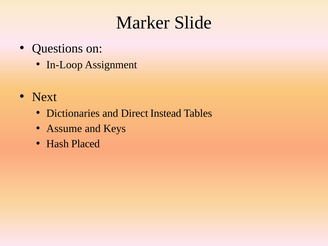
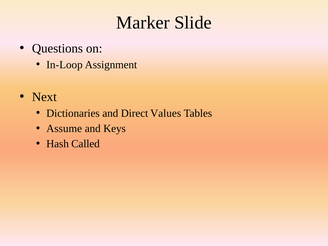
Instead: Instead -> Values (166, 113)
Placed: Placed -> Called (85, 144)
